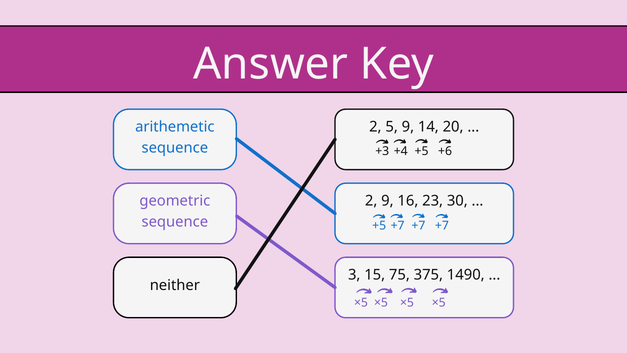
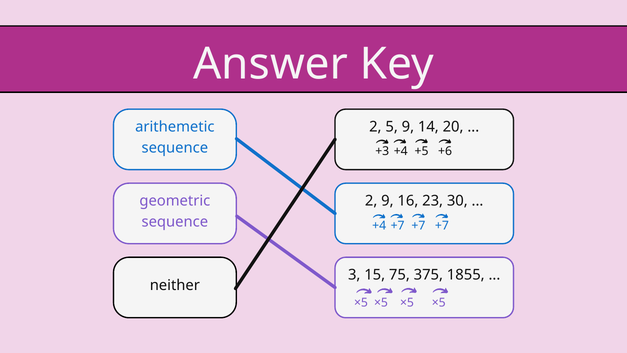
+5: +5 -> +4 (379, 226)
1490: 1490 -> 1855 (466, 275)
